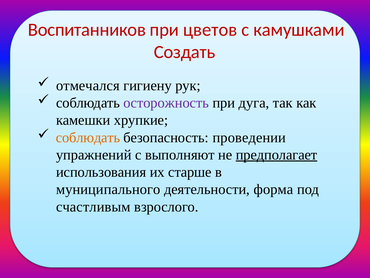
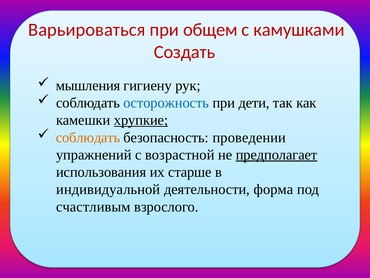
Воспитанников: Воспитанников -> Варьироваться (87, 30)
цветов: цветов -> общем (210, 30)
отмечался: отмечался -> мышления (88, 85)
осторожность colour: purple -> blue (166, 103)
дуга: дуга -> дети (254, 103)
хрупкие underline: none -> present (141, 120)
выполняют: выполняют -> возрастной (180, 155)
муниципального: муниципального -> индивидуальной (108, 189)
